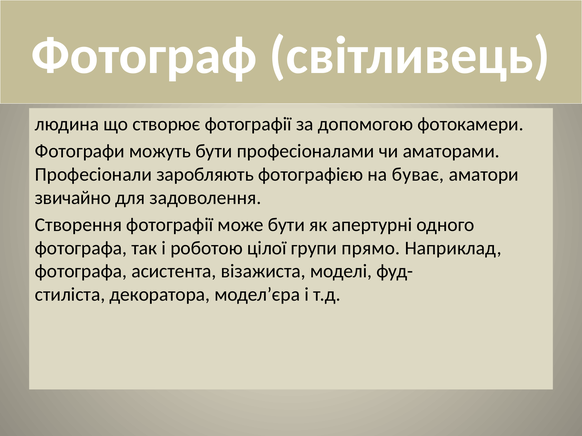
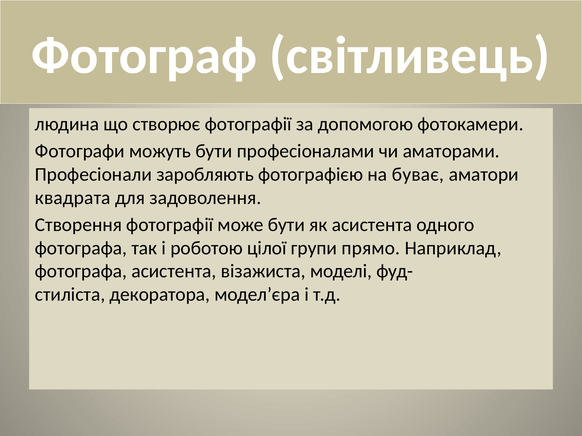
звичайно: звичайно -> квадрата (73, 198)
як апертурні: апертурні -> асистента (372, 225)
